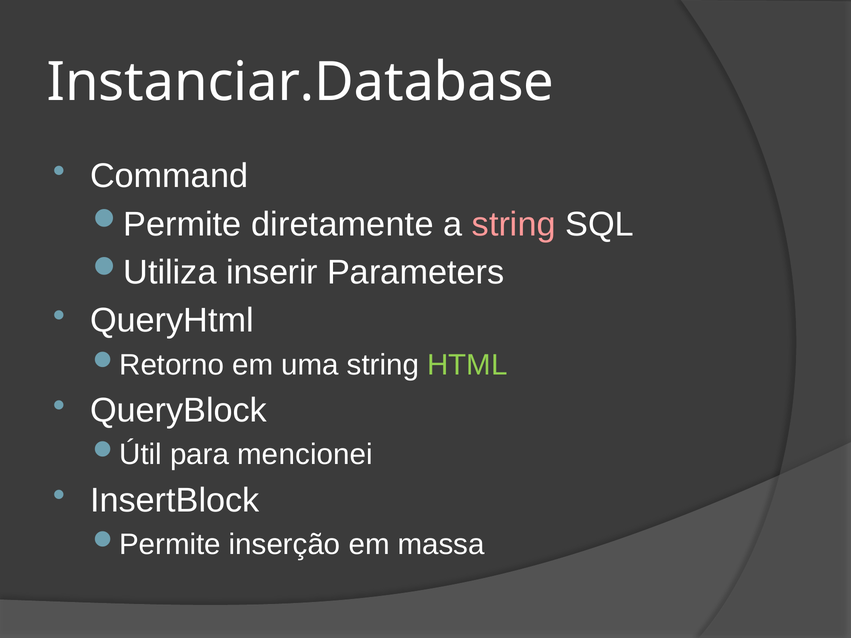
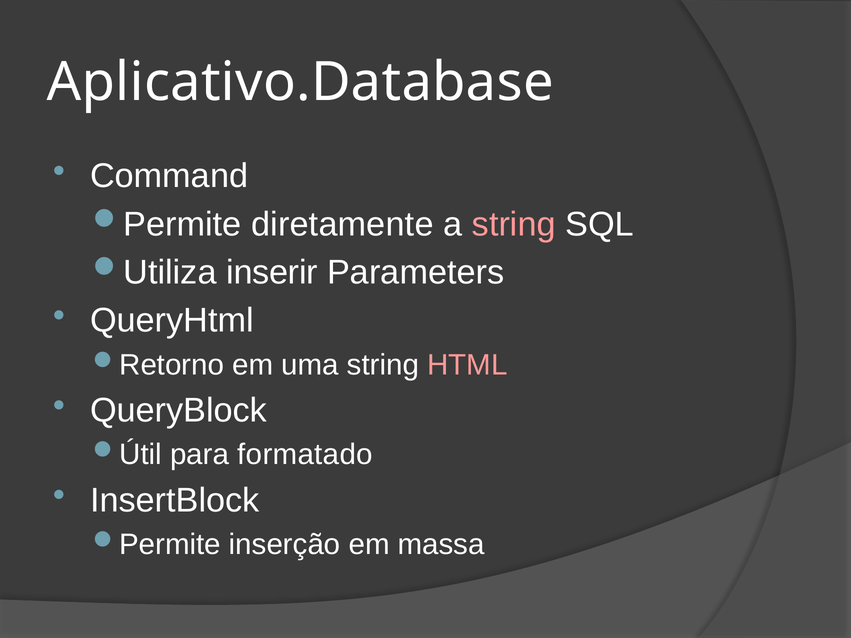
Instanciar.Database: Instanciar.Database -> Aplicativo.Database (300, 83)
HTML colour: light green -> pink (467, 365)
mencionei: mencionei -> formatado (305, 455)
